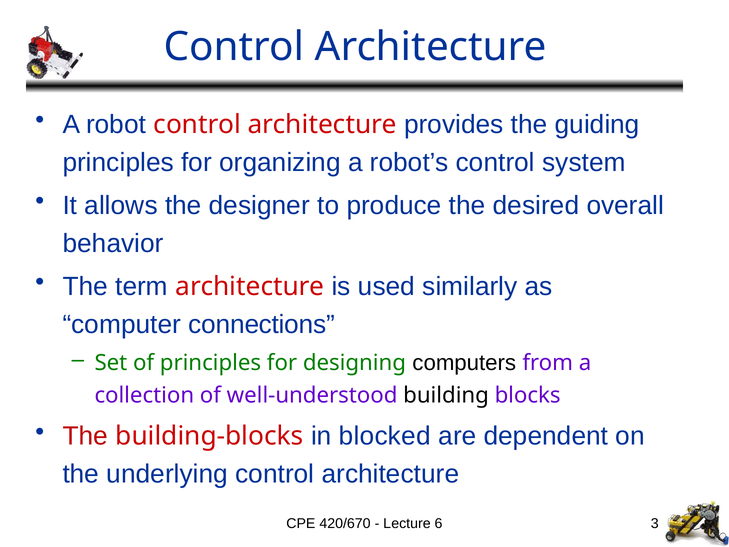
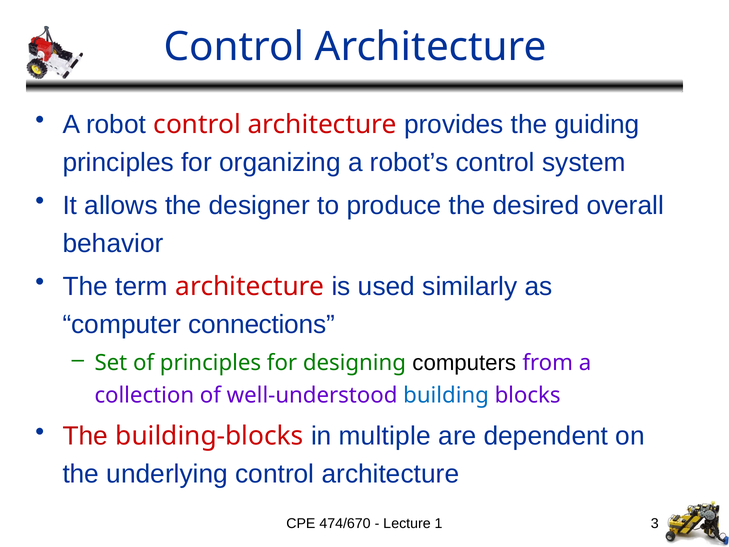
building colour: black -> blue (446, 395)
blocked: blocked -> multiple (385, 436)
420/670: 420/670 -> 474/670 (345, 523)
6: 6 -> 1 (438, 523)
